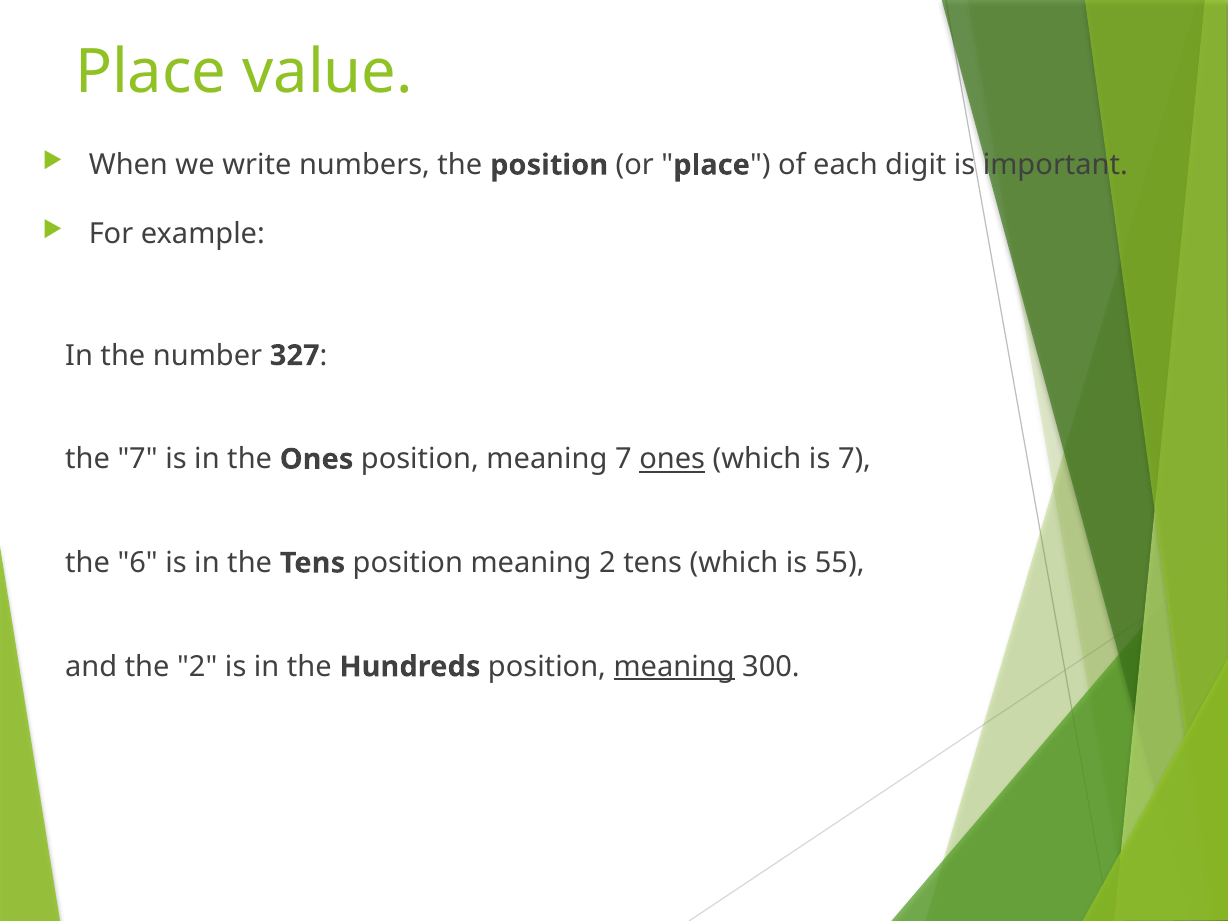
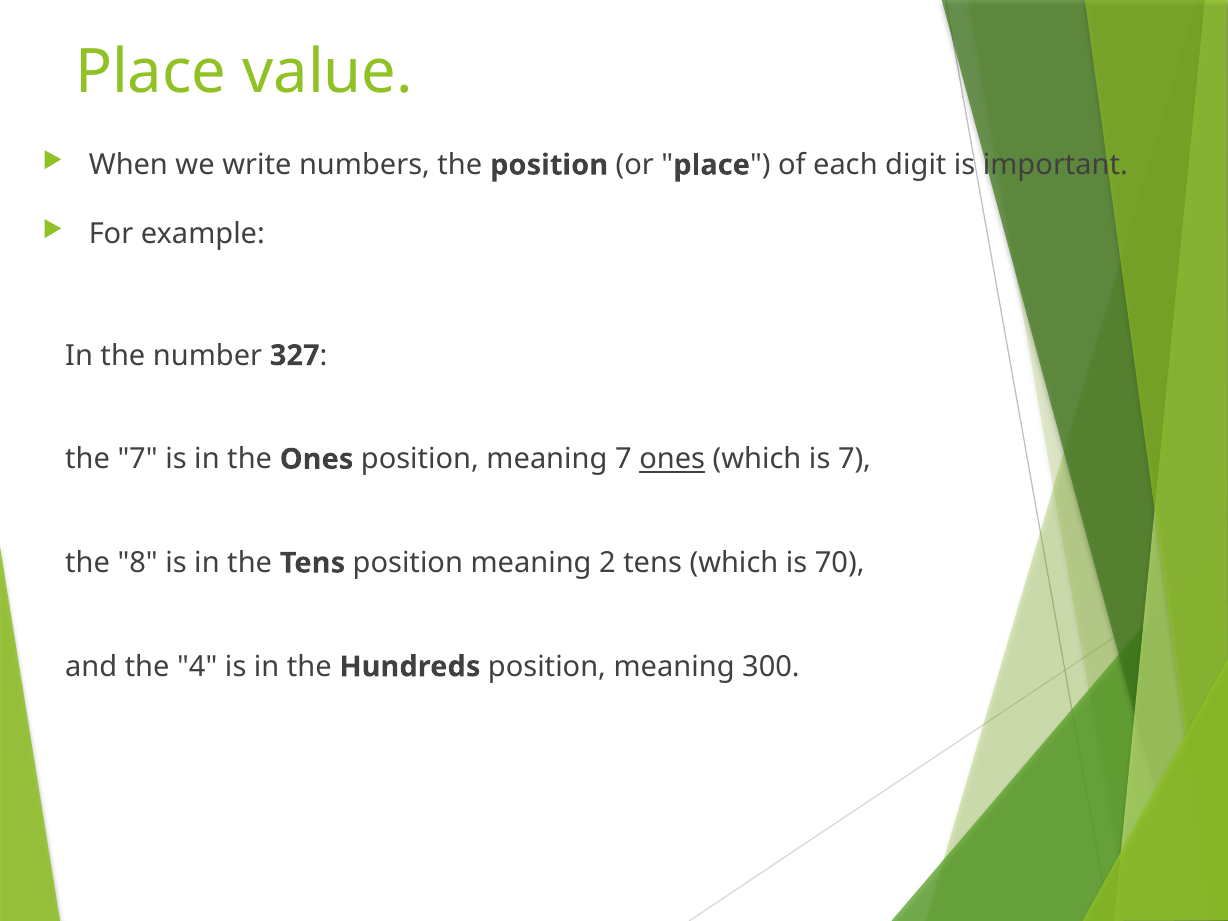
6: 6 -> 8 (138, 563)
55: 55 -> 70 (840, 563)
the 2: 2 -> 4 (197, 667)
meaning underline: present -> none (674, 667)
